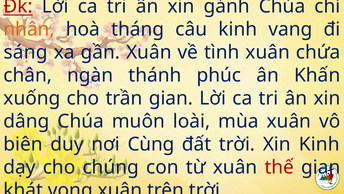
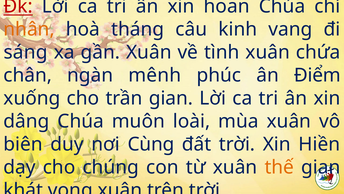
gánh: gánh -> hoan (227, 6)
thánh: thánh -> mênh (155, 75)
Khấn: Khấn -> Điểm (317, 75)
Xin Kinh: Kinh -> Hiền (319, 144)
thế colour: red -> orange (279, 167)
